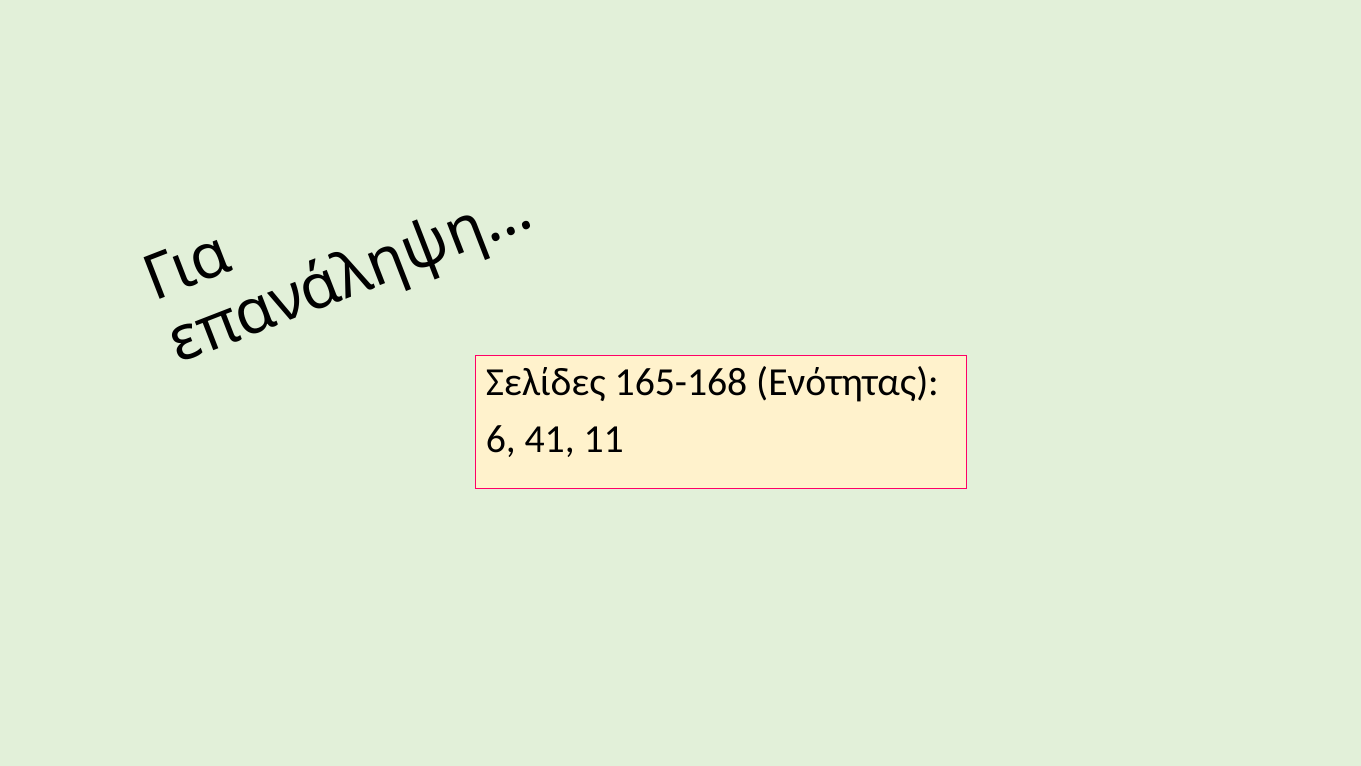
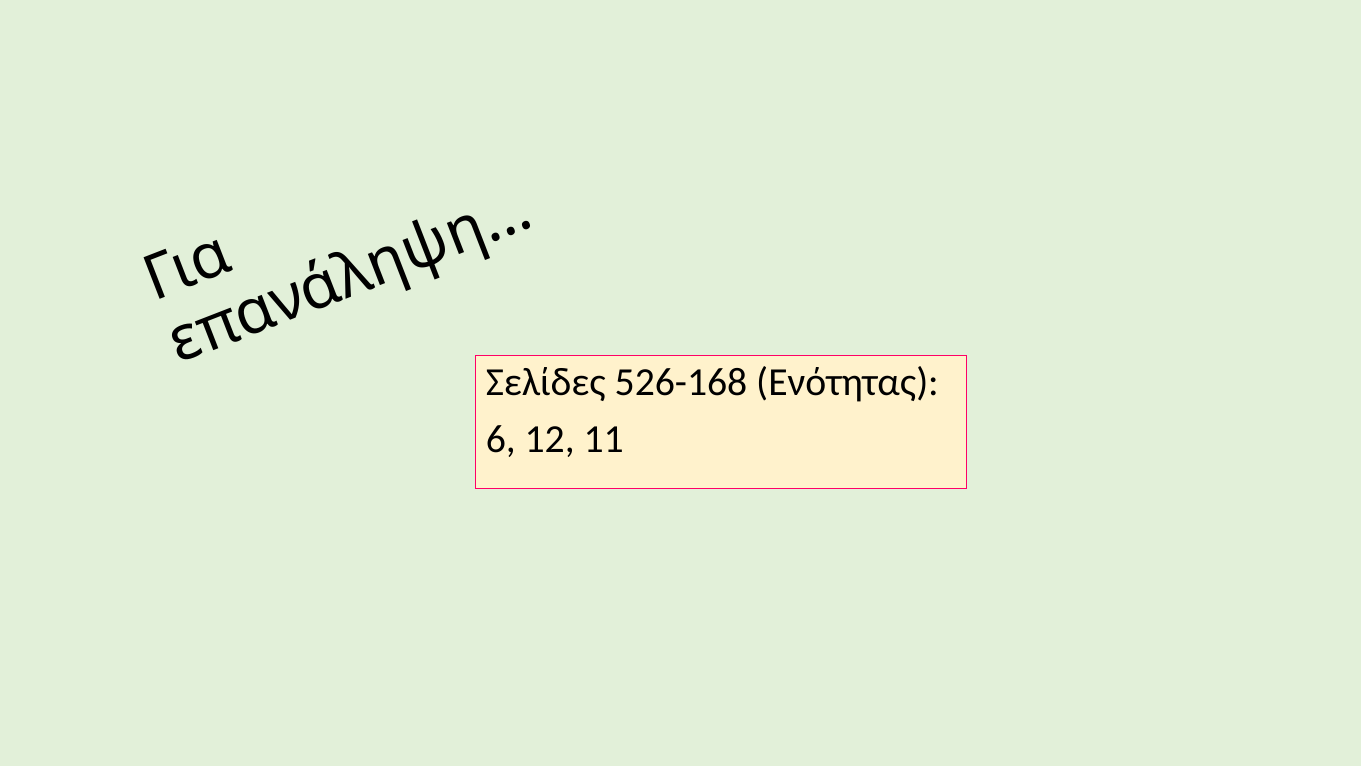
165-168: 165-168 -> 526-168 (681, 382)
41: 41 -> 12 (550, 439)
